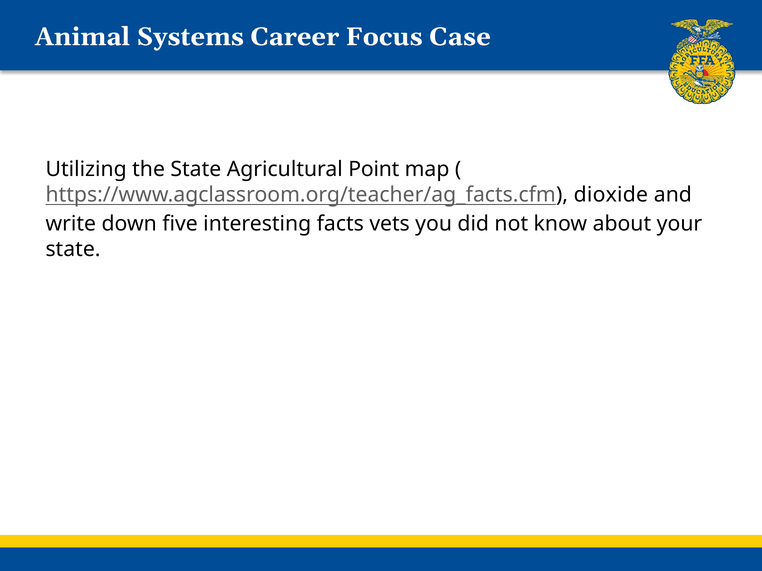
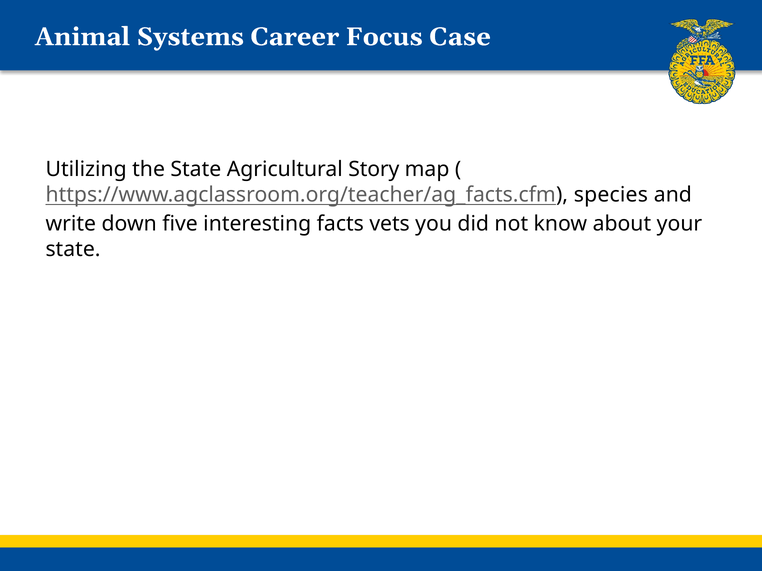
Point: Point -> Story (374, 170)
dioxide: dioxide -> species (611, 195)
